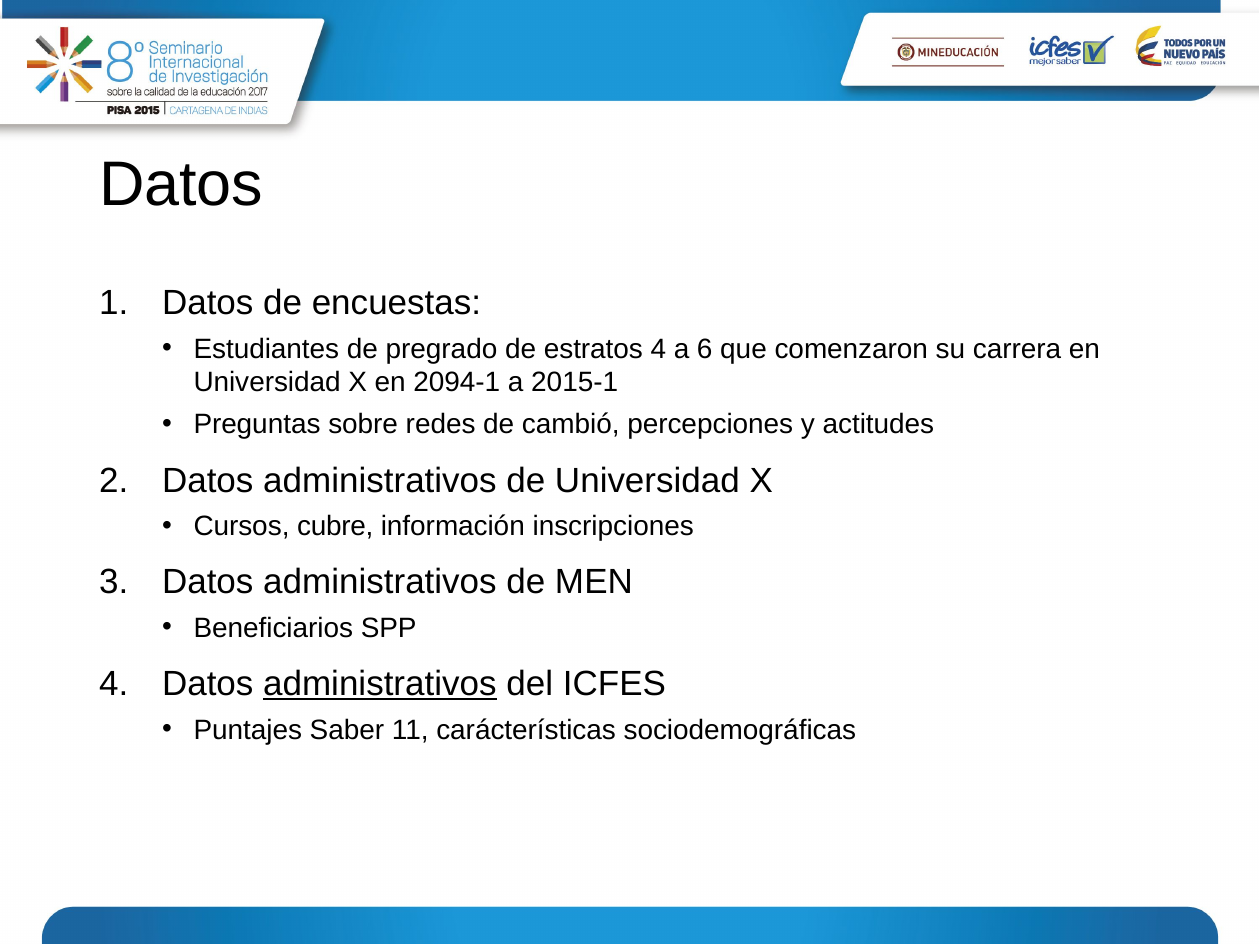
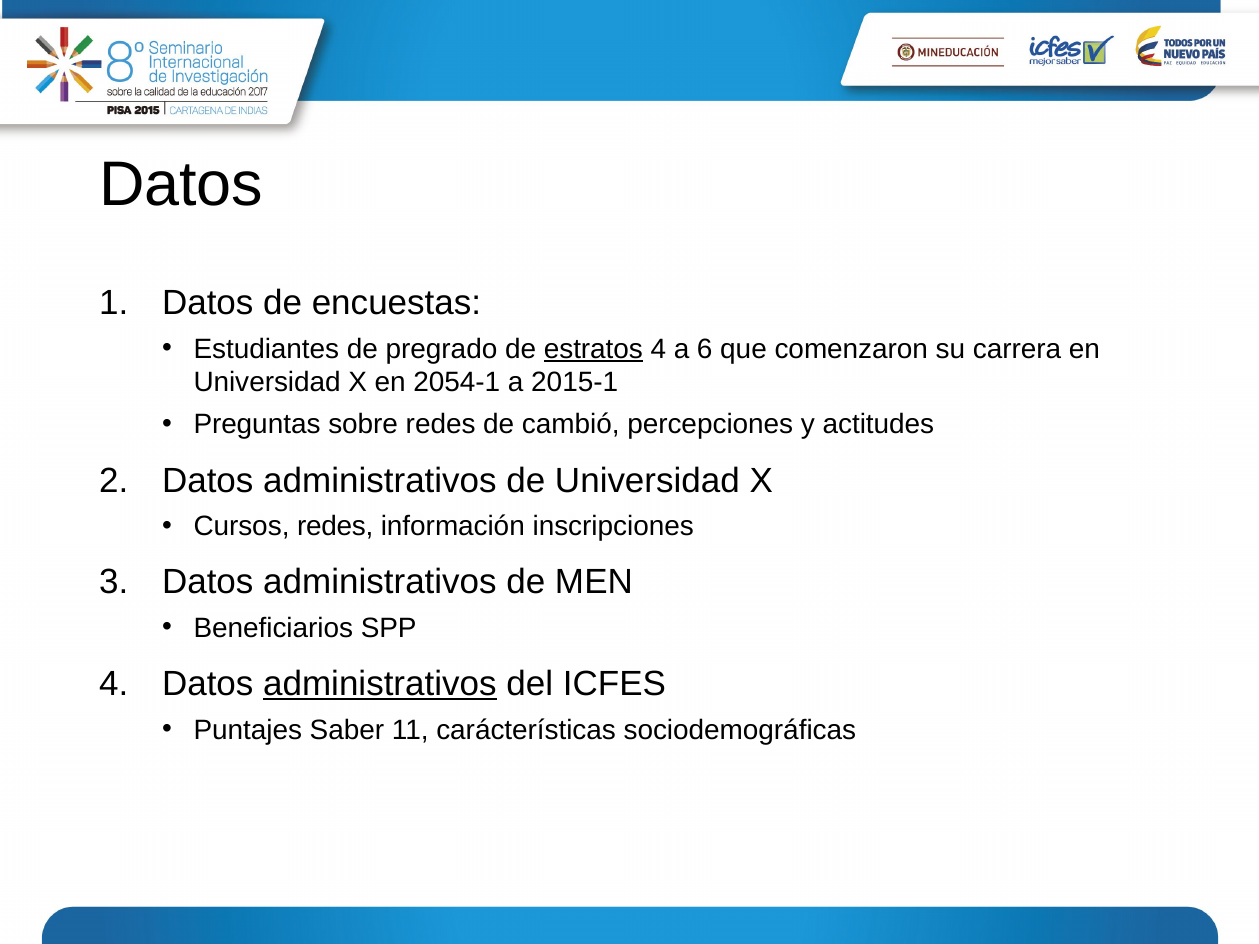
estratos underline: none -> present (593, 349)
2094-1: 2094-1 -> 2054-1 (457, 383)
Cursos cubre: cubre -> redes (335, 527)
